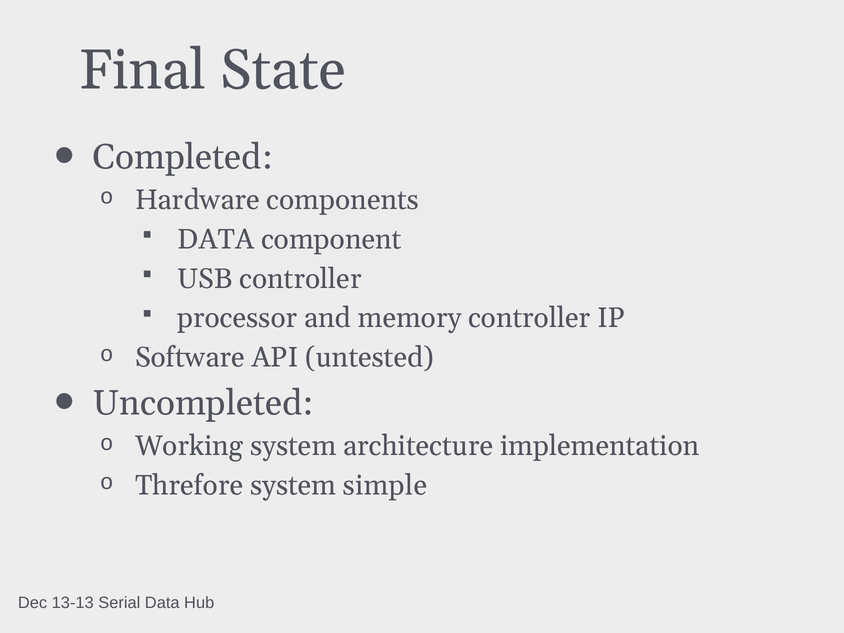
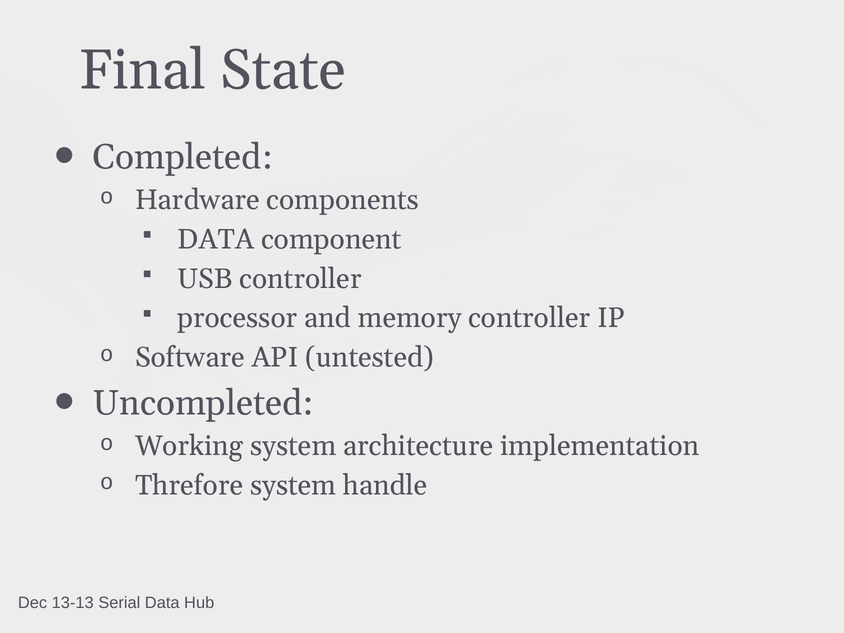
simple: simple -> handle (385, 486)
